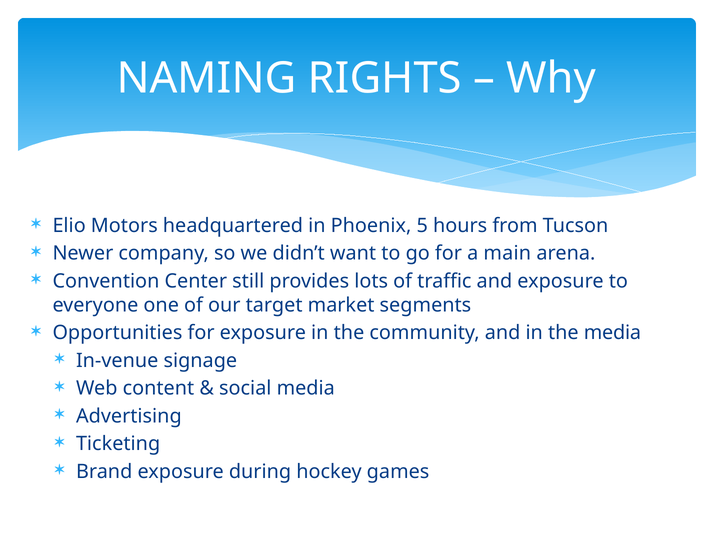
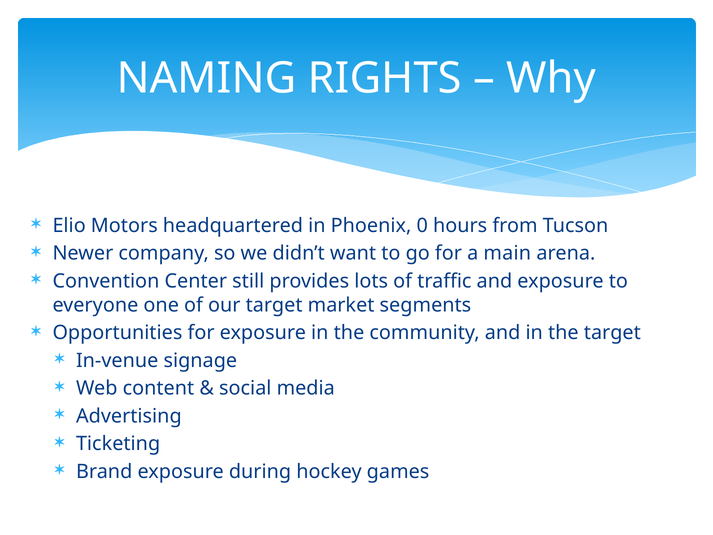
5: 5 -> 0 (422, 225)
the media: media -> target (612, 333)
